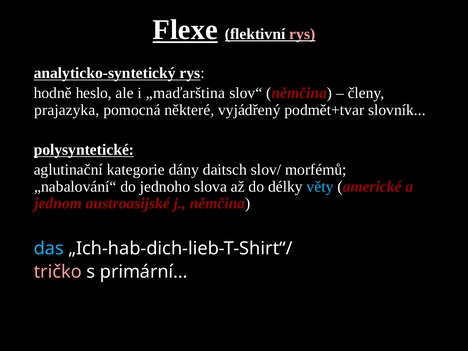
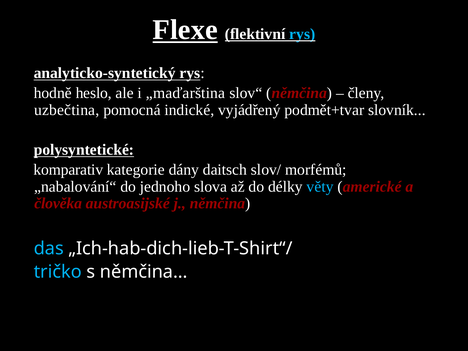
rys colour: pink -> light blue (302, 34)
prajazyka: prajazyka -> uzbečtina (67, 110)
některé: některé -> indické (189, 110)
aglutinační: aglutinační -> komparativ (68, 170)
jednom: jednom -> člověka (58, 203)
tričko colour: pink -> light blue (58, 272)
primární…: primární… -> němčina… (144, 272)
